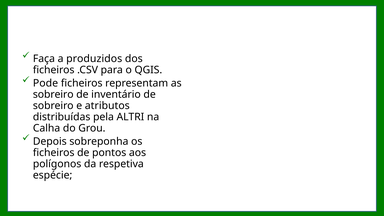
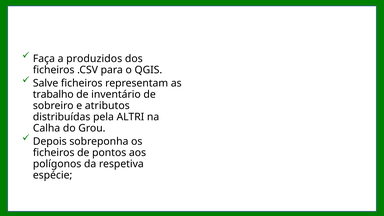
Pode: Pode -> Salve (46, 83)
sobreiro: sobreiro -> trabalho (53, 94)
